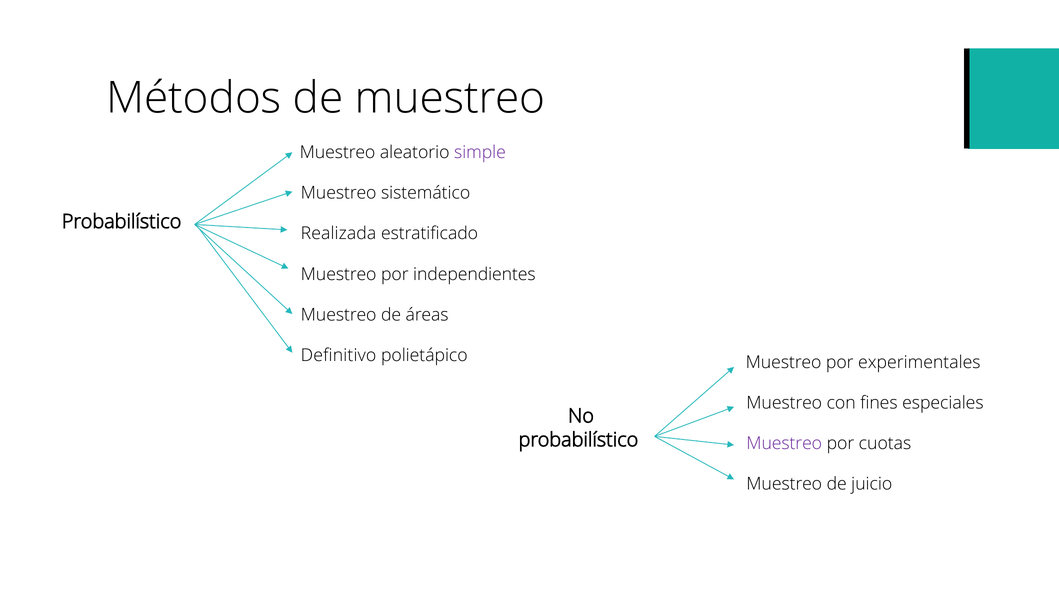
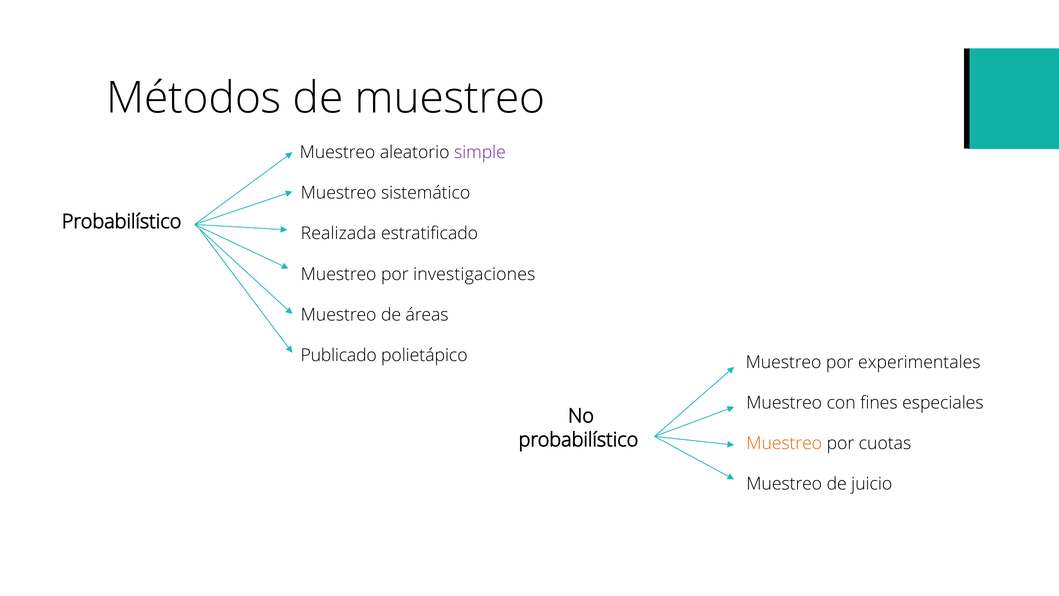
independientes: independientes -> investigaciones (474, 274)
Definitivo: Definitivo -> Publicado (339, 355)
Muestreo colour: purple -> orange (784, 443)
